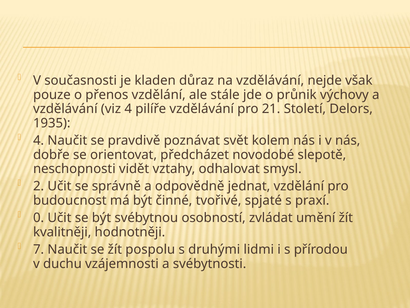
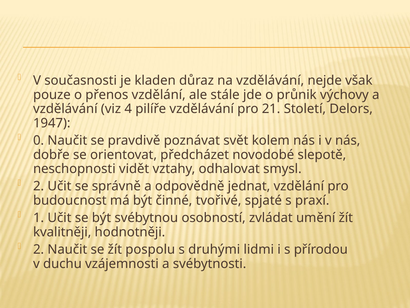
1935: 1935 -> 1947 (52, 123)
4: 4 -> 0 (39, 140)
0: 0 -> 1 (39, 218)
7: 7 -> 2 (39, 249)
